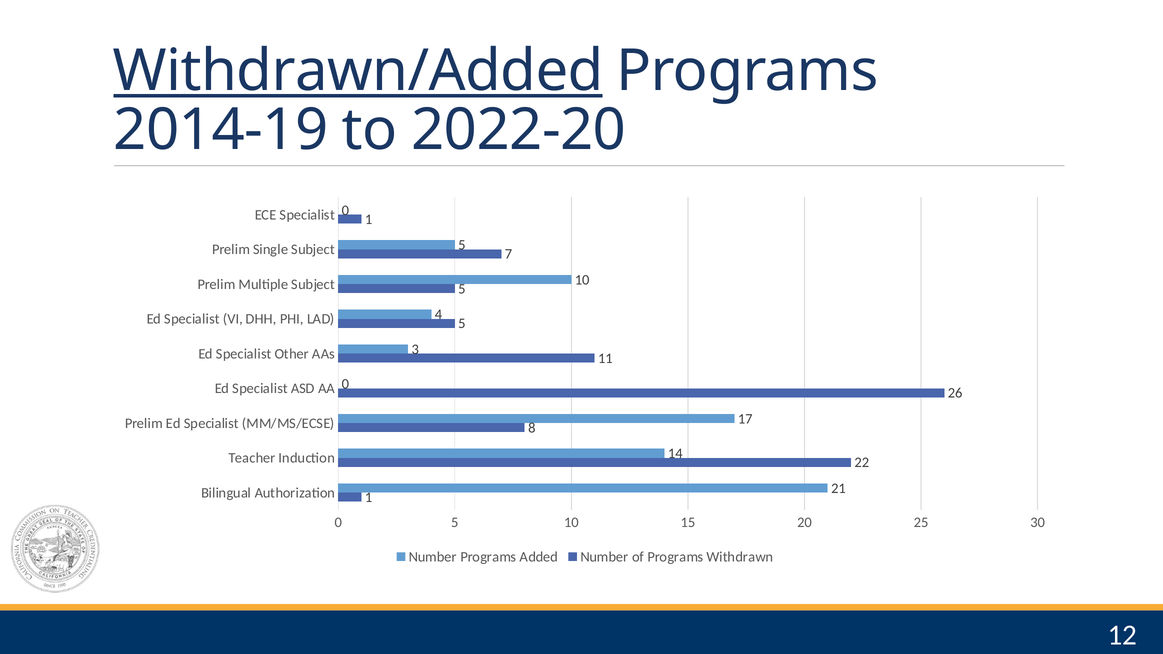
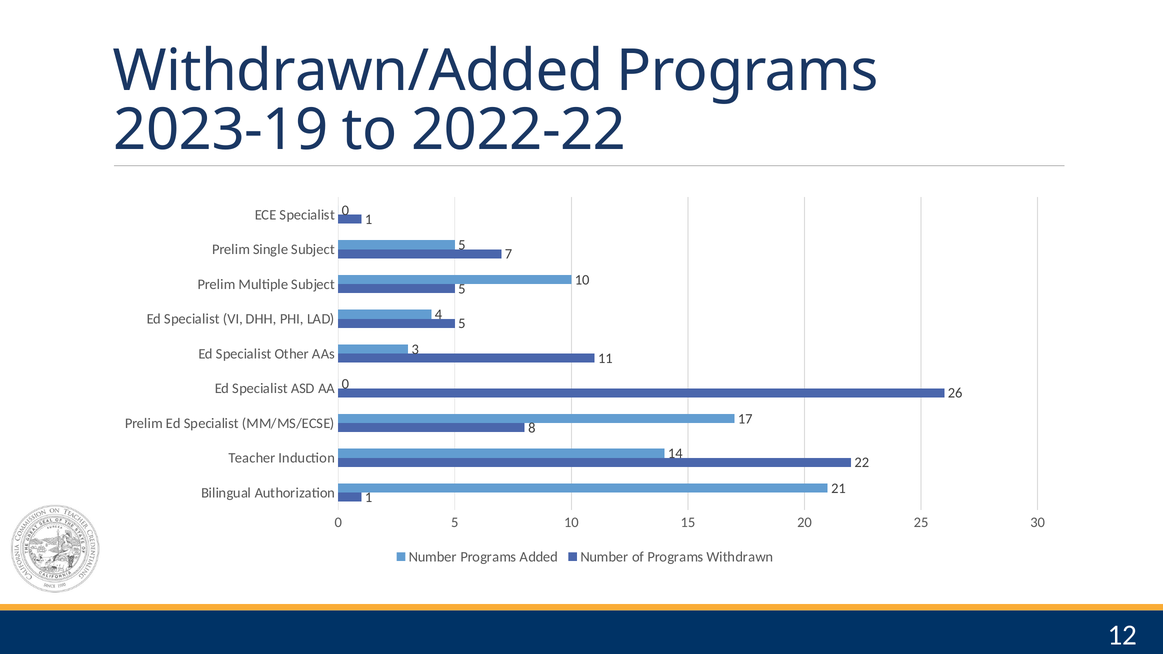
Withdrawn/Added underline: present -> none (358, 71)
2014-19: 2014-19 -> 2023-19 (221, 130)
2022-20: 2022-20 -> 2022-22 (519, 130)
